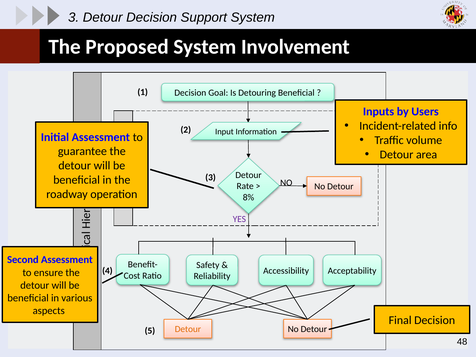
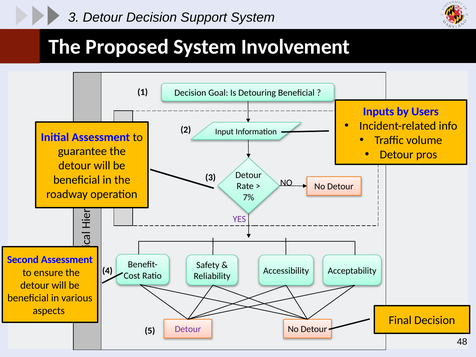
area: area -> pros (427, 154)
8%: 8% -> 7% (249, 197)
Detour colour: orange -> purple (188, 329)
